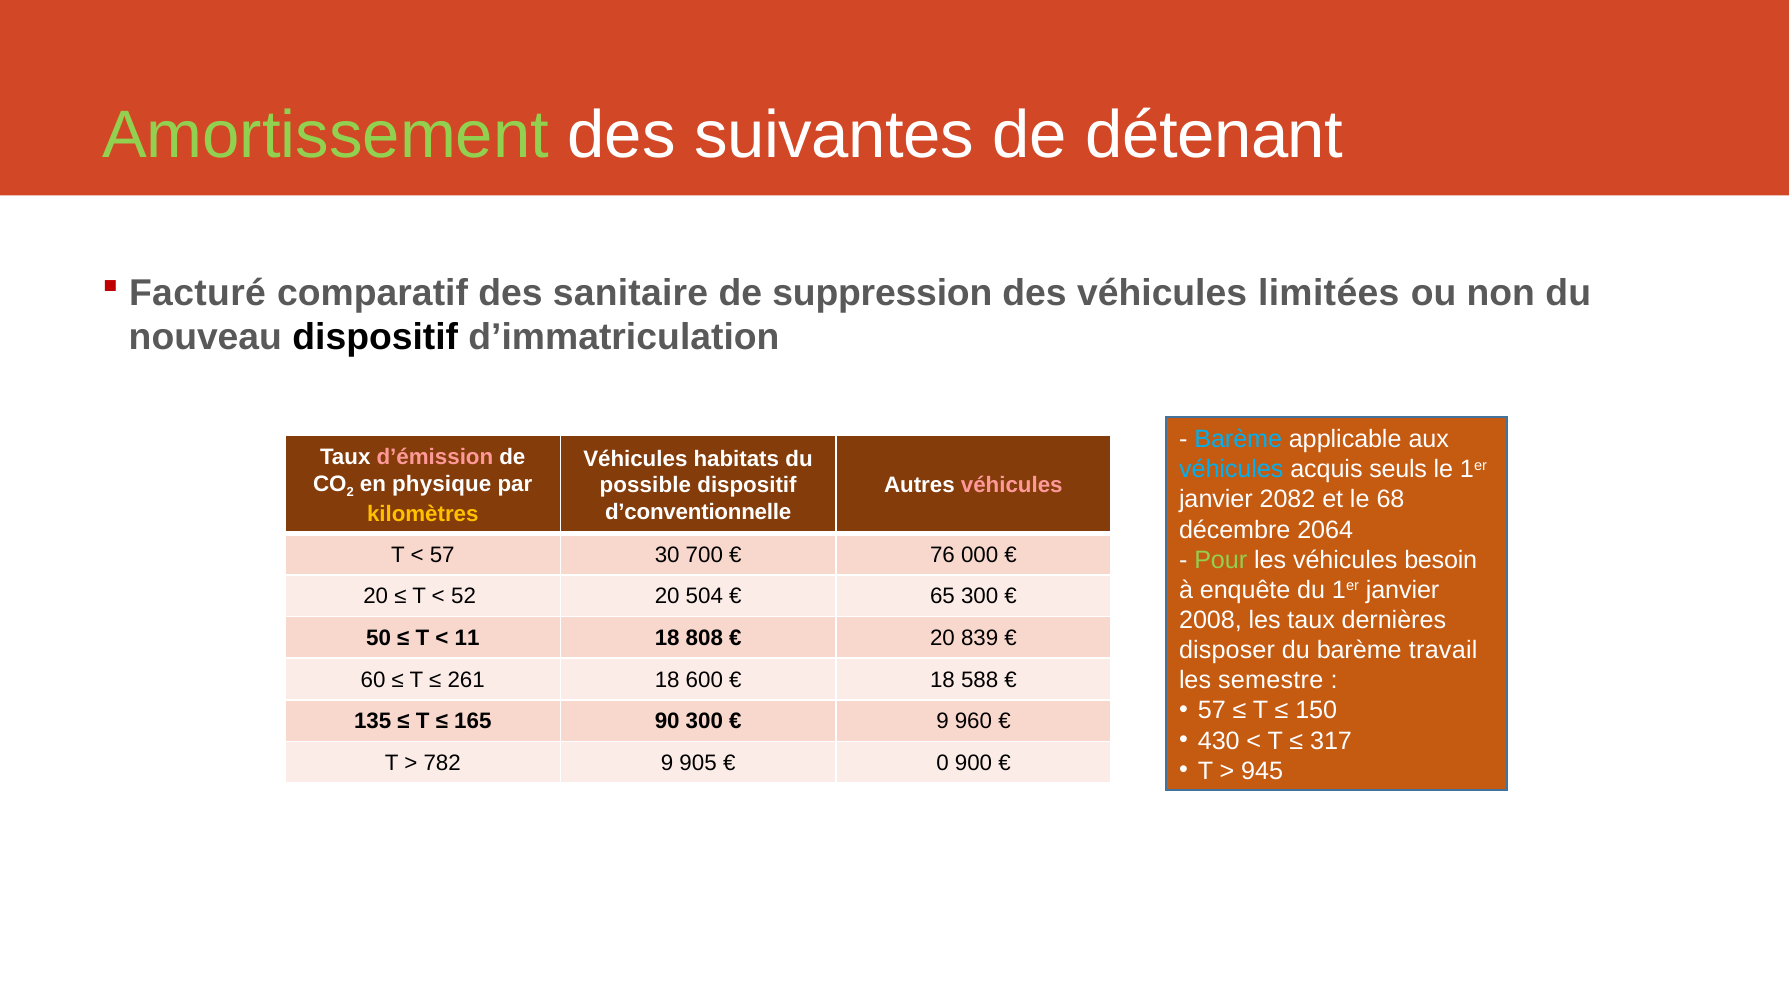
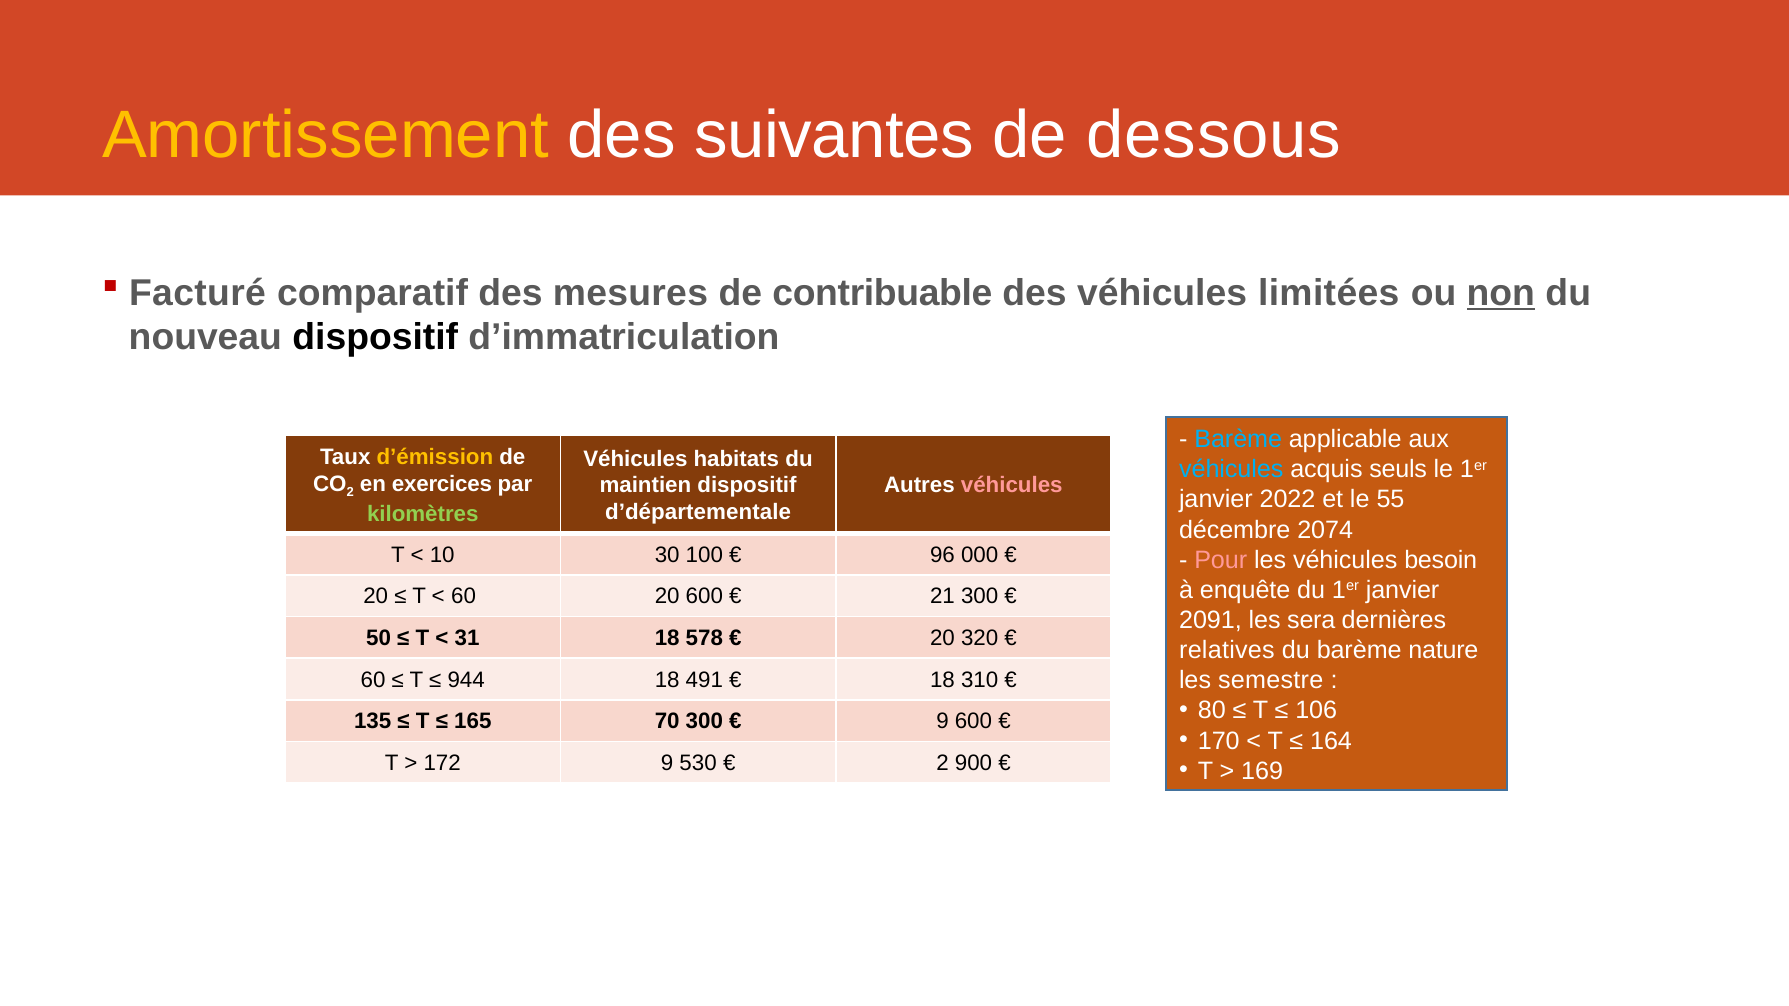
Amortissement colour: light green -> yellow (326, 135)
détenant: détenant -> dessous (1214, 135)
sanitaire: sanitaire -> mesures (630, 293)
suppression: suppression -> contribuable (882, 293)
non underline: none -> present (1501, 293)
d’émission colour: pink -> yellow (435, 457)
physique: physique -> exercices (442, 484)
possible: possible -> maintien (645, 486)
2082: 2082 -> 2022 (1288, 500)
68: 68 -> 55 (1390, 500)
d’conventionnelle: d’conventionnelle -> d’départementale (698, 512)
kilomètres colour: yellow -> light green (423, 514)
2064: 2064 -> 2074 (1325, 530)
57: 57 -> 10 (442, 555)
700: 700 -> 100 (704, 555)
76: 76 -> 96 (942, 555)
Pour colour: light green -> pink (1221, 560)
52: 52 -> 60 (464, 597)
20 504: 504 -> 600 (704, 597)
65: 65 -> 21 (942, 597)
2008: 2008 -> 2091 (1210, 620)
les taux: taux -> sera (1311, 620)
11: 11 -> 31 (467, 638)
808: 808 -> 578 (704, 638)
839: 839 -> 320 (980, 638)
disposer: disposer -> relatives (1227, 651)
travail: travail -> nature (1443, 651)
261: 261 -> 944 (466, 680)
600: 600 -> 491 (704, 680)
588: 588 -> 310 (980, 680)
57: 57 -> 80 (1212, 711)
150: 150 -> 106 (1316, 711)
90: 90 -> 70 (667, 722)
9 960: 960 -> 600 (973, 722)
430: 430 -> 170 (1219, 741)
317: 317 -> 164 (1331, 741)
782: 782 -> 172 (442, 763)
905: 905 -> 530 (698, 763)
0: 0 -> 2 (943, 763)
945: 945 -> 169 (1262, 771)
